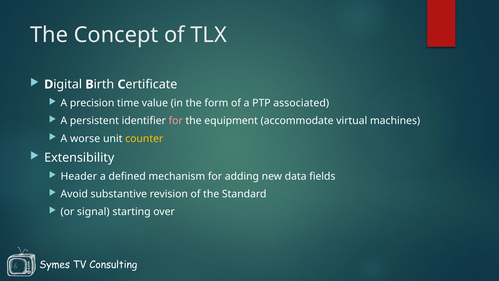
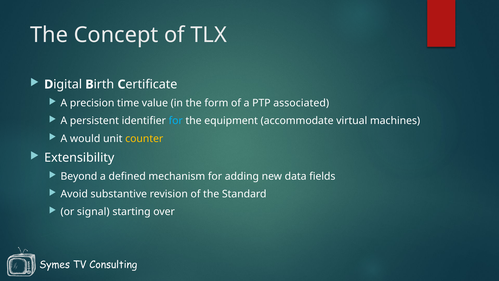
for colour: pink -> light blue (176, 121)
worse: worse -> would (85, 138)
Header: Header -> Beyond (79, 176)
